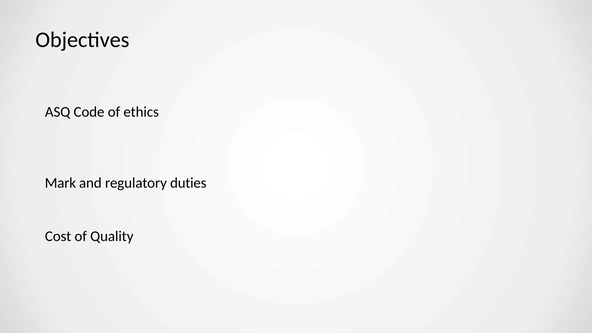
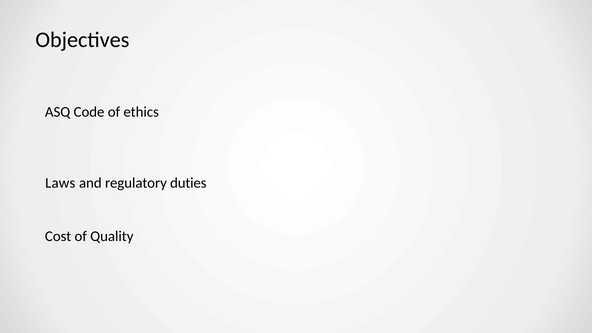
Mark: Mark -> Laws (60, 183)
